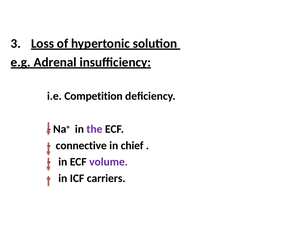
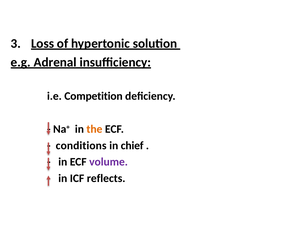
the colour: purple -> orange (94, 129)
connective: connective -> conditions (81, 146)
carriers: carriers -> reflects (106, 179)
